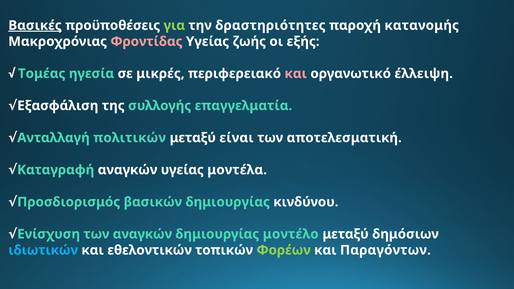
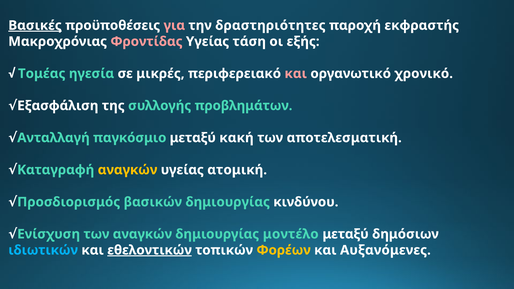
για colour: light green -> pink (174, 25)
κατανομής: κατανομής -> εκφραστής (422, 25)
ζωής: ζωής -> τάση (249, 41)
έλλειψη: έλλειψη -> χρονικό (424, 74)
επαγγελματία: επαγγελματία -> προβλημάτων (243, 106)
πολιτικών: πολιτικών -> παγκόσμιο (130, 138)
είναι: είναι -> κακή (237, 138)
αναγκών colour: white -> yellow (128, 170)
μοντέλα: μοντέλα -> ατομική (237, 170)
εθελοντικών underline: none -> present (150, 250)
Φορέων colour: light green -> yellow (284, 250)
Παραγόντων: Παραγόντων -> Αυξανόμενες (385, 250)
